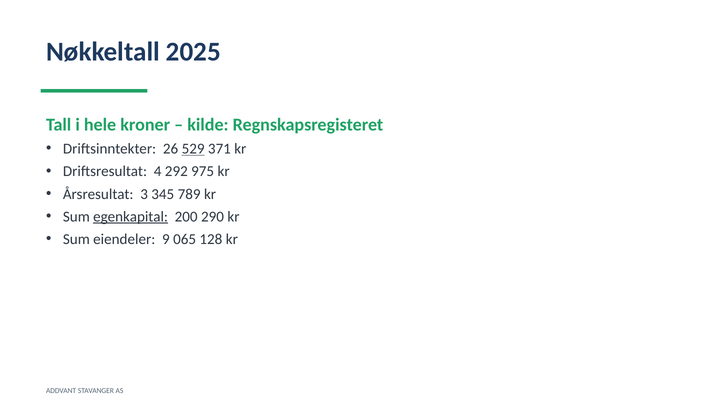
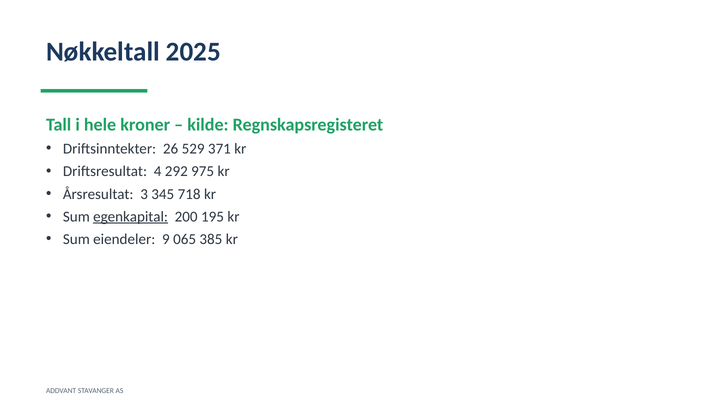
529 underline: present -> none (193, 149)
789: 789 -> 718 (189, 194)
290: 290 -> 195 (212, 216)
128: 128 -> 385 (211, 239)
